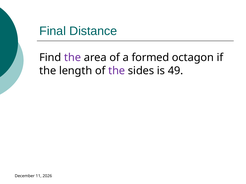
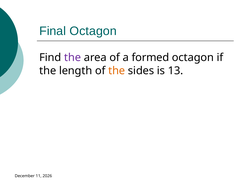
Final Distance: Distance -> Octagon (93, 31)
the colour: purple -> orange (117, 71)
49: 49 -> 13 (176, 71)
